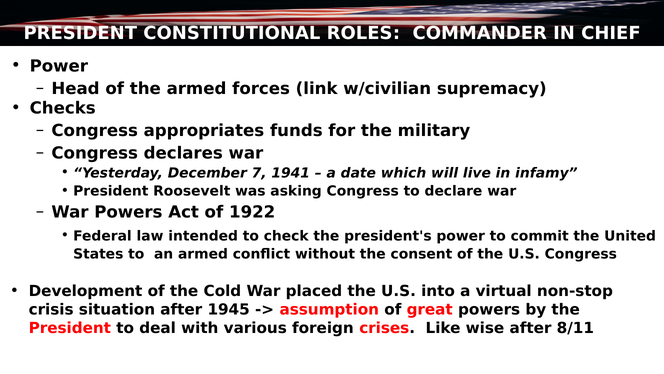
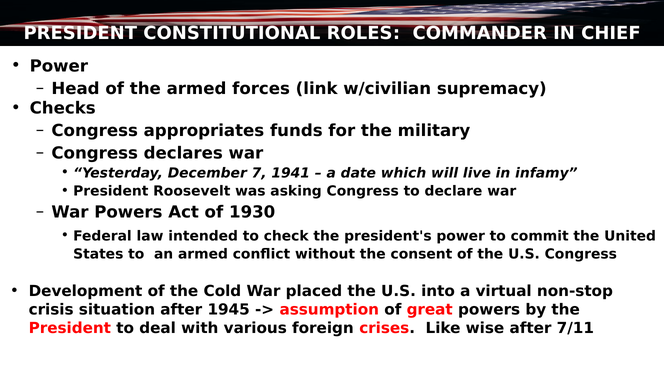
1922: 1922 -> 1930 (252, 212)
8/11: 8/11 -> 7/11 (575, 328)
